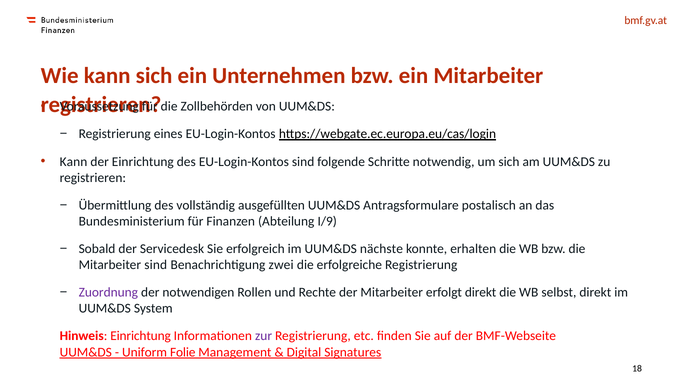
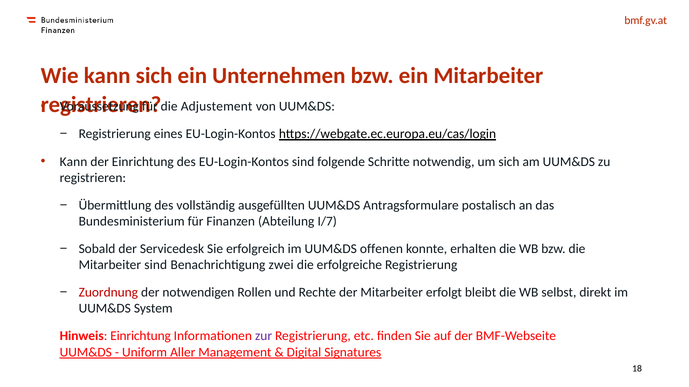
Zollbehörden: Zollbehörden -> Adjustement (217, 107)
I/9: I/9 -> I/7 (327, 222)
nächste: nächste -> offenen (381, 249)
Zuordnung colour: purple -> red (108, 293)
erfolgt direkt: direkt -> bleibt (481, 293)
Folie: Folie -> Aller (183, 353)
